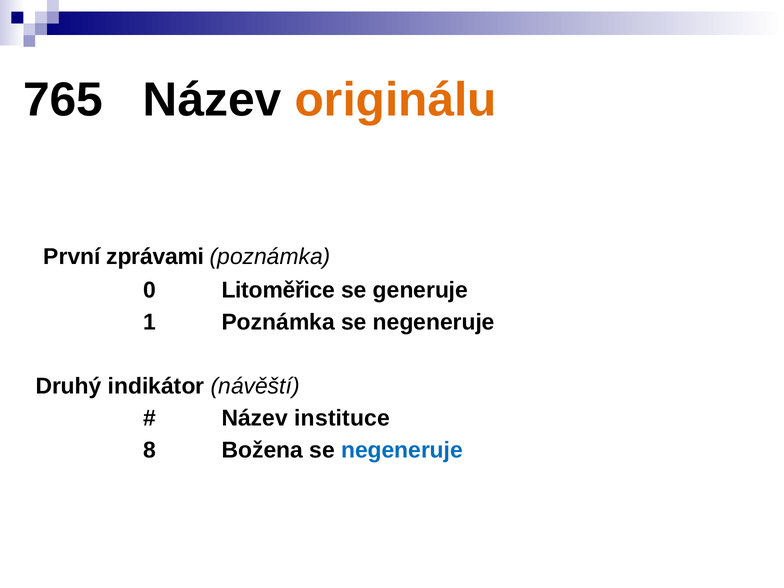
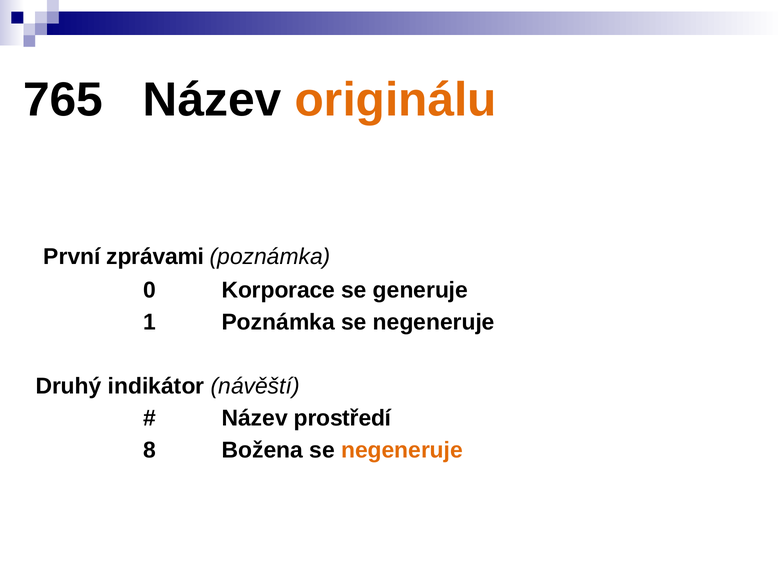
Litoměřice: Litoměřice -> Korporace (278, 290)
instituce: instituce -> prostředí (342, 418)
negeneruje colour: blue -> orange (402, 450)
